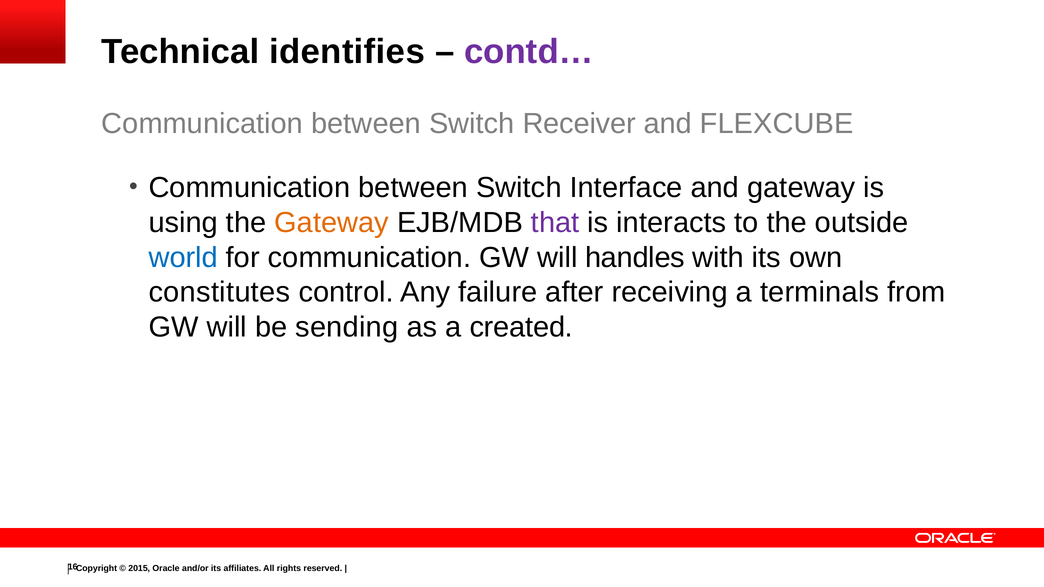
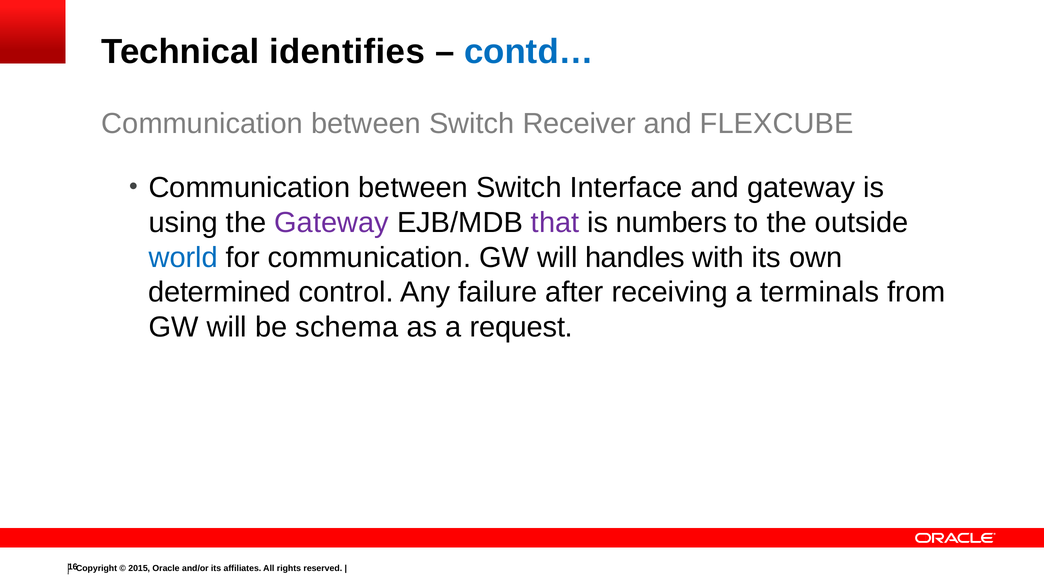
contd… colour: purple -> blue (529, 52)
Gateway colour: orange -> purple (332, 223)
interacts: interacts -> numbers (672, 223)
constitutes: constitutes -> determined (220, 292)
sending: sending -> schema (347, 327)
created: created -> request (521, 327)
